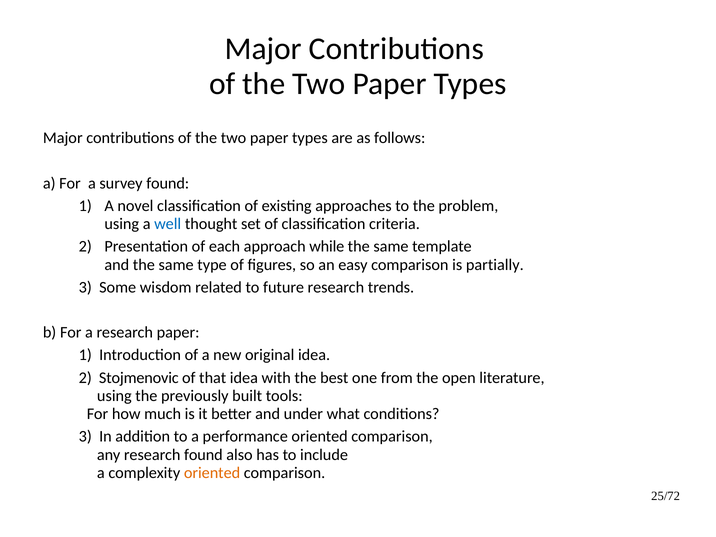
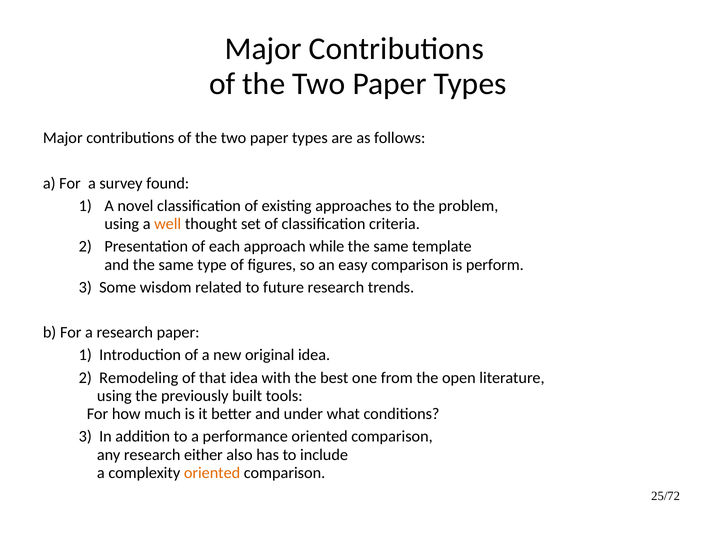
well colour: blue -> orange (168, 224)
partially: partially -> perform (495, 265)
Stojmenovic: Stojmenovic -> Remodeling (139, 378)
research found: found -> either (203, 455)
